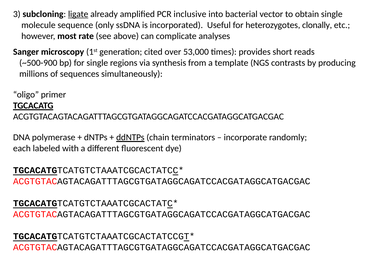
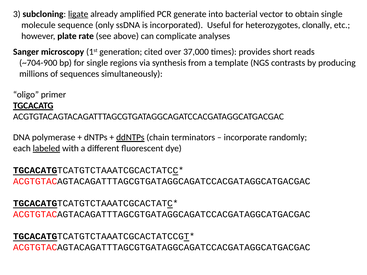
inclusive: inclusive -> generate (190, 14)
most: most -> plate (67, 36)
53,000: 53,000 -> 37,000 (196, 52)
~500-900: ~500-900 -> ~704-900 (38, 63)
labeled underline: none -> present (46, 149)
